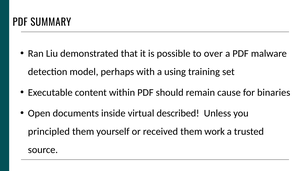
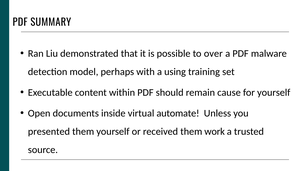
for binaries: binaries -> yourself (274, 93)
described: described -> automate (178, 114)
principled: principled -> presented (49, 132)
